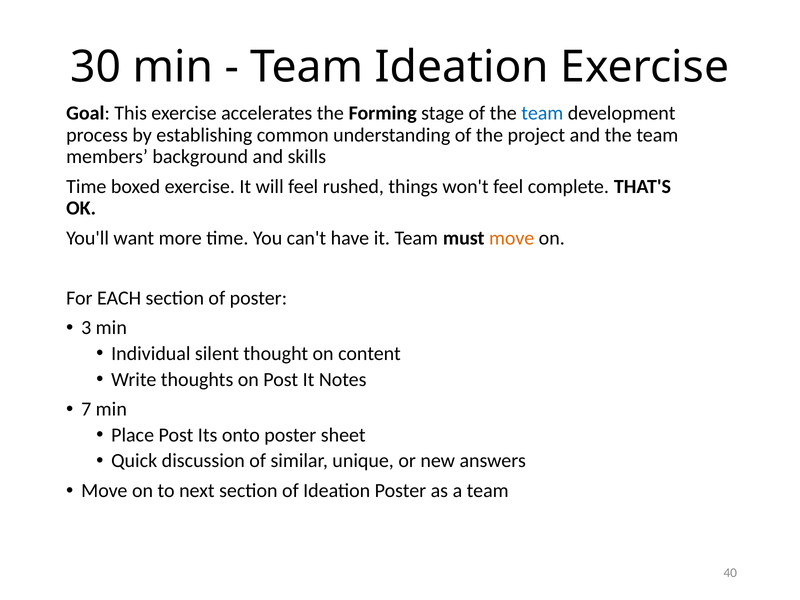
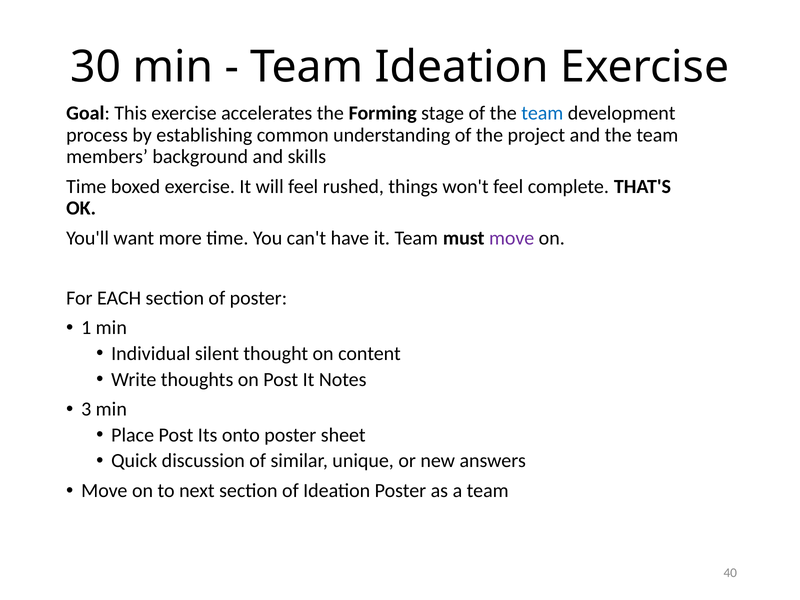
move colour: orange -> purple (512, 238)
3: 3 -> 1 (86, 328)
7: 7 -> 3 (86, 409)
